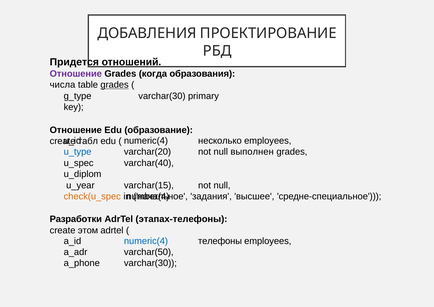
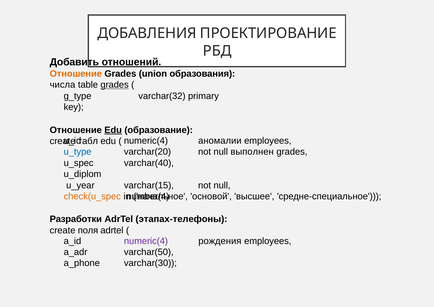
Придется: Придется -> Добавить (74, 62)
Отношение colour: purple -> orange (76, 74)
когда: когда -> union (153, 74)
g_type varchar(30: varchar(30 -> varchar(32 (162, 96)
Edu underline: none -> present (113, 130)
несколько: несколько -> аномалии (220, 141)
задания: задания -> основой (211, 196)
этом: этом -> поля (88, 230)
numeric(4 colour: blue -> purple (146, 241)
телефоны: телефоны -> рождения (220, 241)
